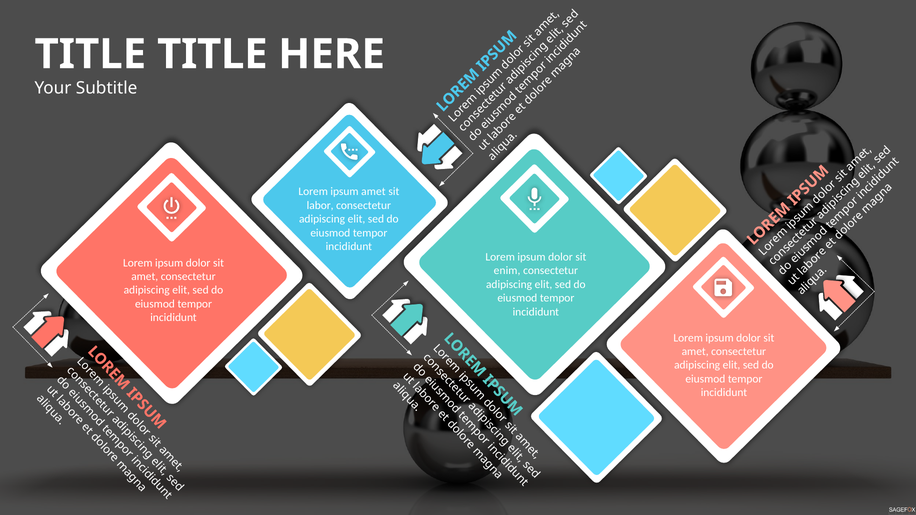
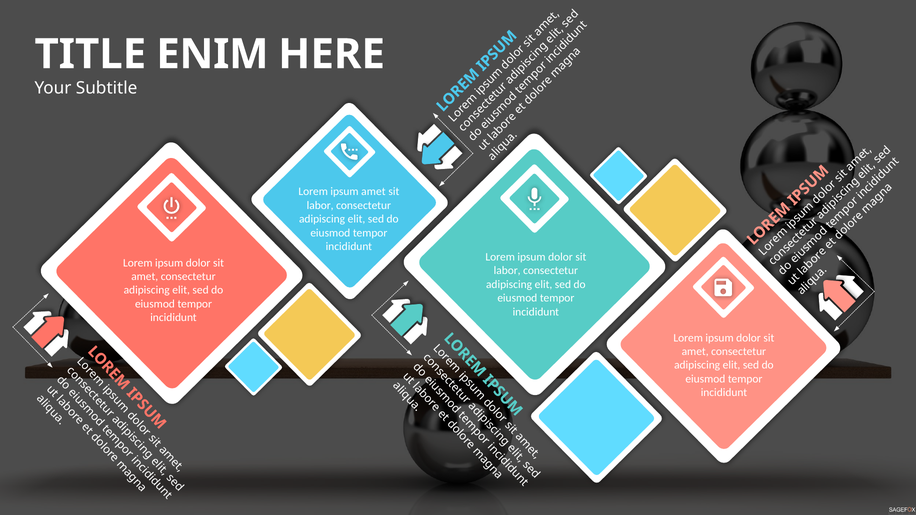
TITLE: TITLE -> ENIM (212, 54)
enim: enim -> labor (507, 271)
